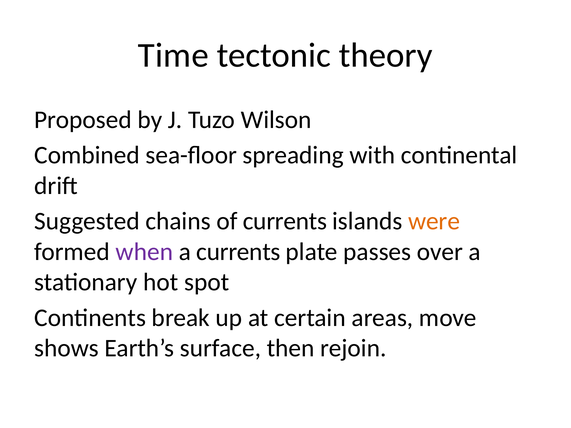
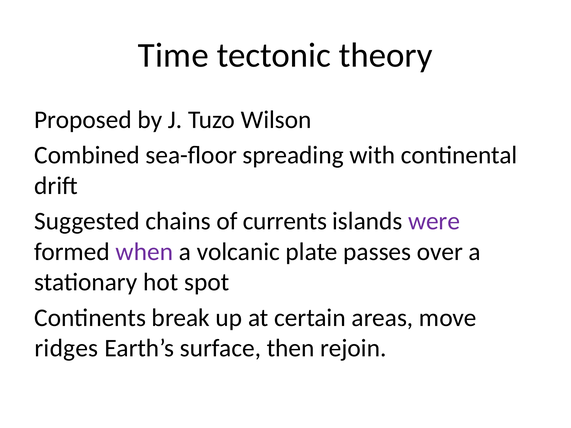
were colour: orange -> purple (434, 221)
a currents: currents -> volcanic (238, 252)
shows: shows -> ridges (66, 348)
